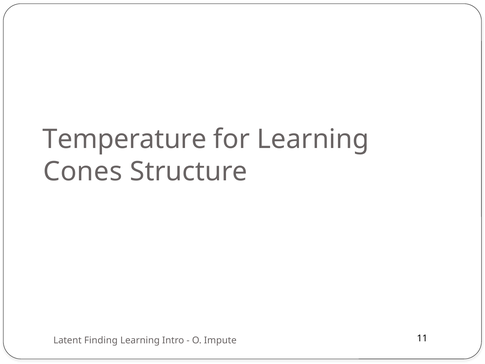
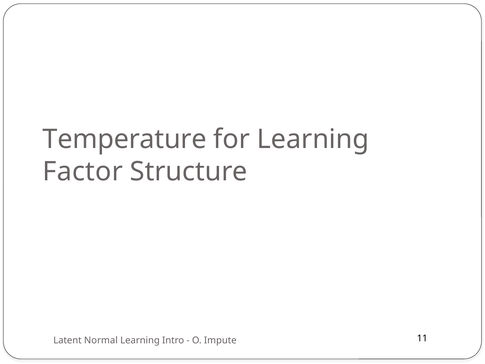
Cones: Cones -> Factor (83, 171)
Finding: Finding -> Normal (101, 340)
